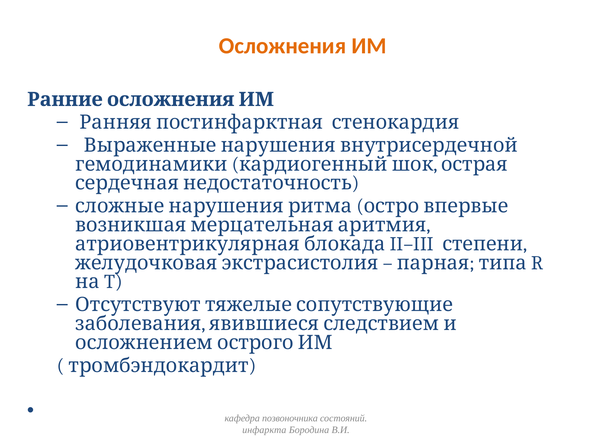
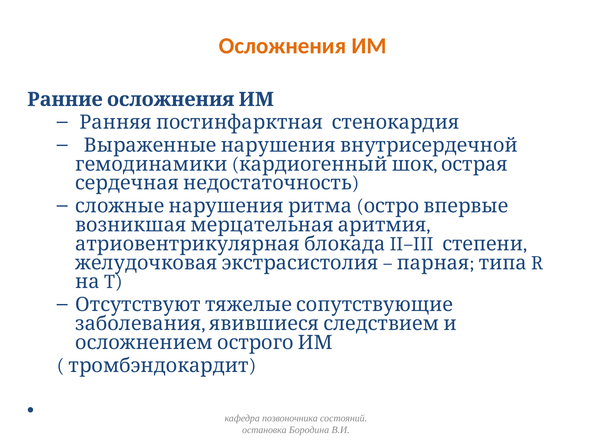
инфаркта: инфаркта -> остановка (264, 430)
